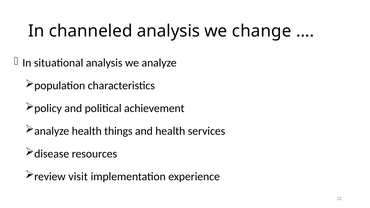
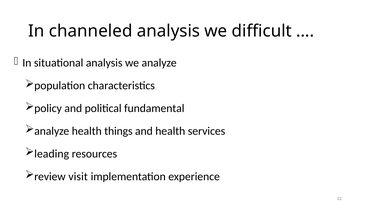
change: change -> difficult (262, 31)
achievement: achievement -> fundamental (154, 108)
disease: disease -> leading (52, 154)
